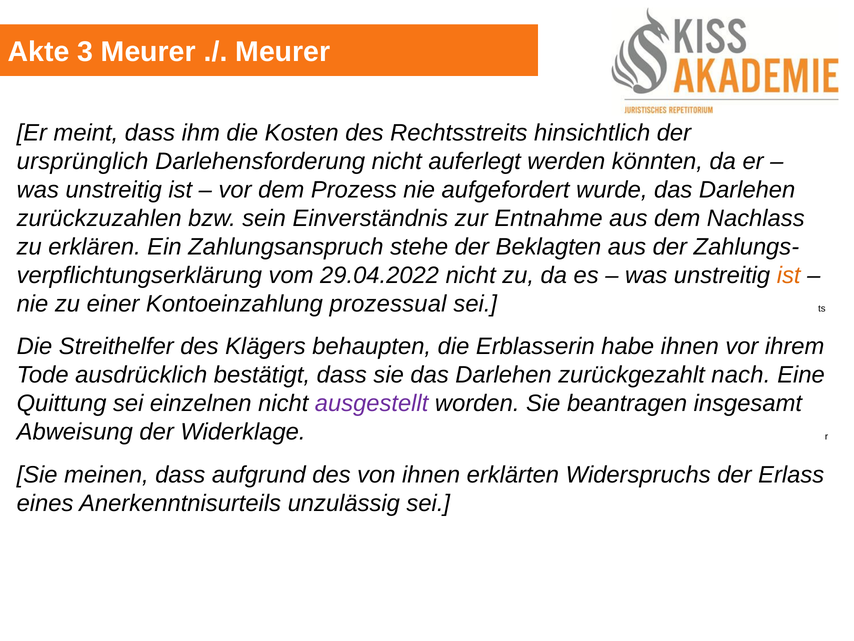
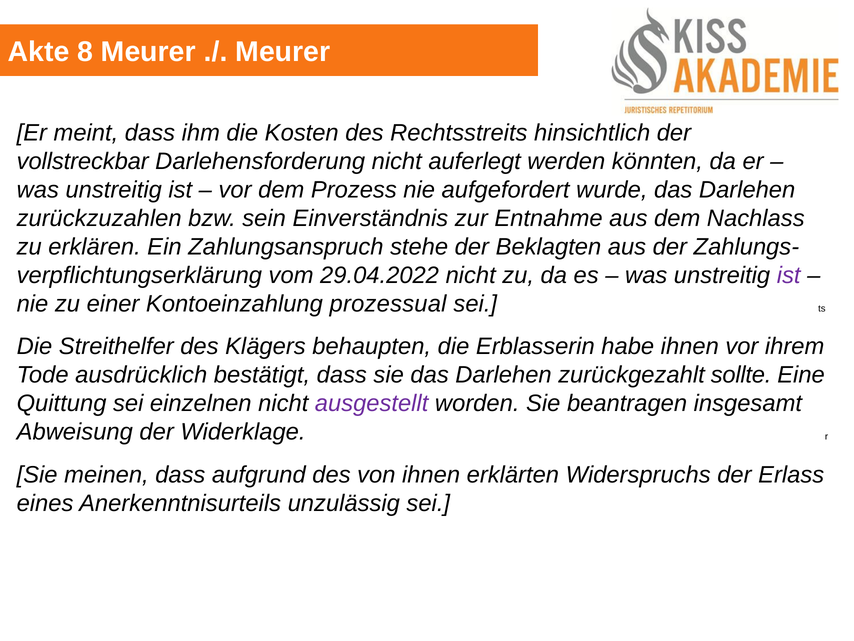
3: 3 -> 8 (85, 52)
ursprünglich: ursprünglich -> vollstreckbar (83, 161)
ist colour: orange -> purple (789, 275)
nach: nach -> sollte (741, 375)
